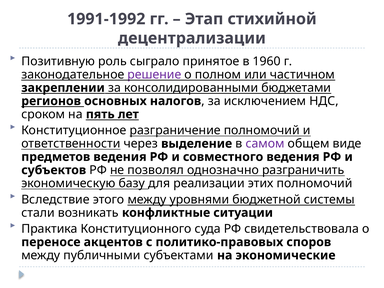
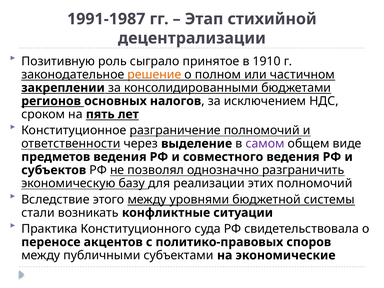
1991-1992: 1991-1992 -> 1991-1987 (106, 19)
1960: 1960 -> 1910 (267, 61)
решение colour: purple -> orange (154, 75)
